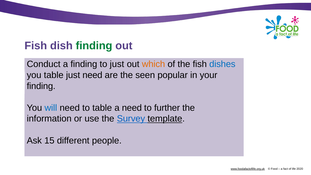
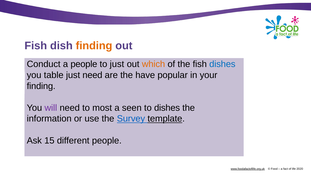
finding colour: green -> orange (94, 46)
a finding: finding -> people (84, 64)
seen: seen -> have (145, 75)
will colour: blue -> purple (51, 108)
to table: table -> most (102, 108)
a need: need -> seen (132, 108)
to further: further -> dishes (167, 108)
